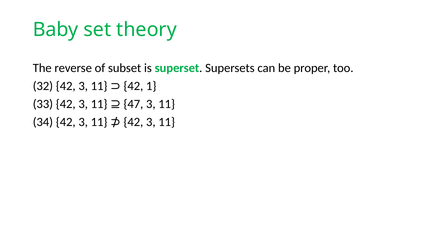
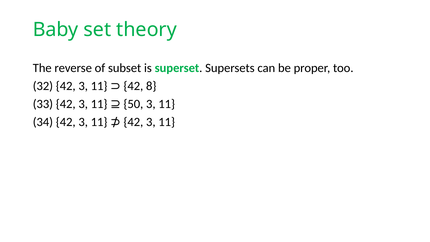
1: 1 -> 8 (151, 86)
47: 47 -> 50 (133, 104)
